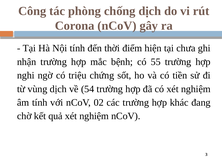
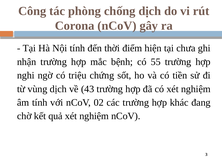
54: 54 -> 43 (88, 89)
